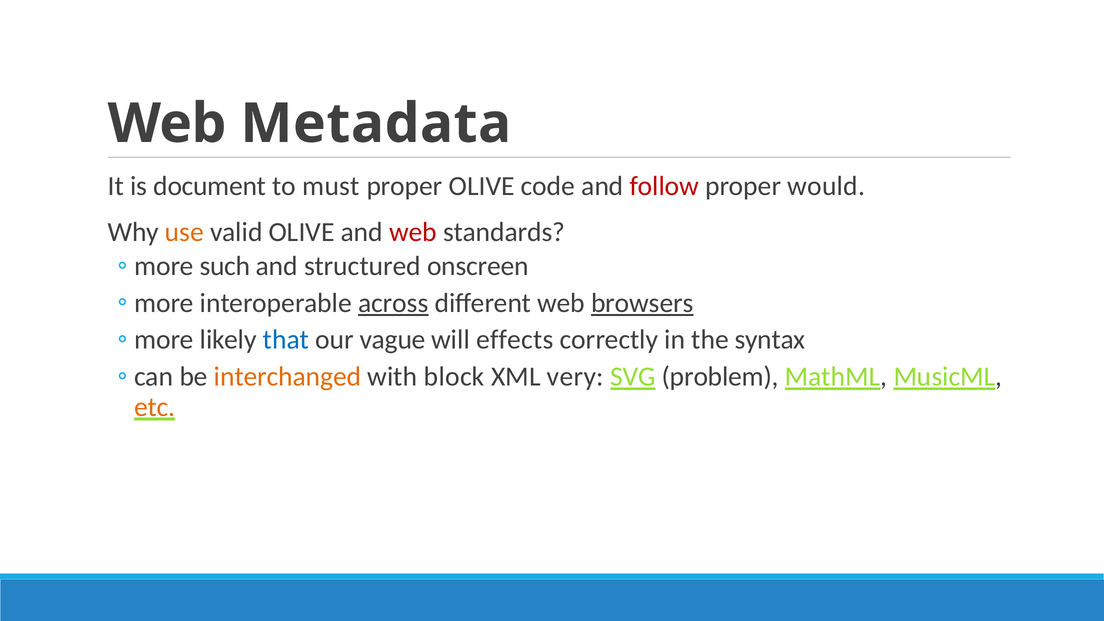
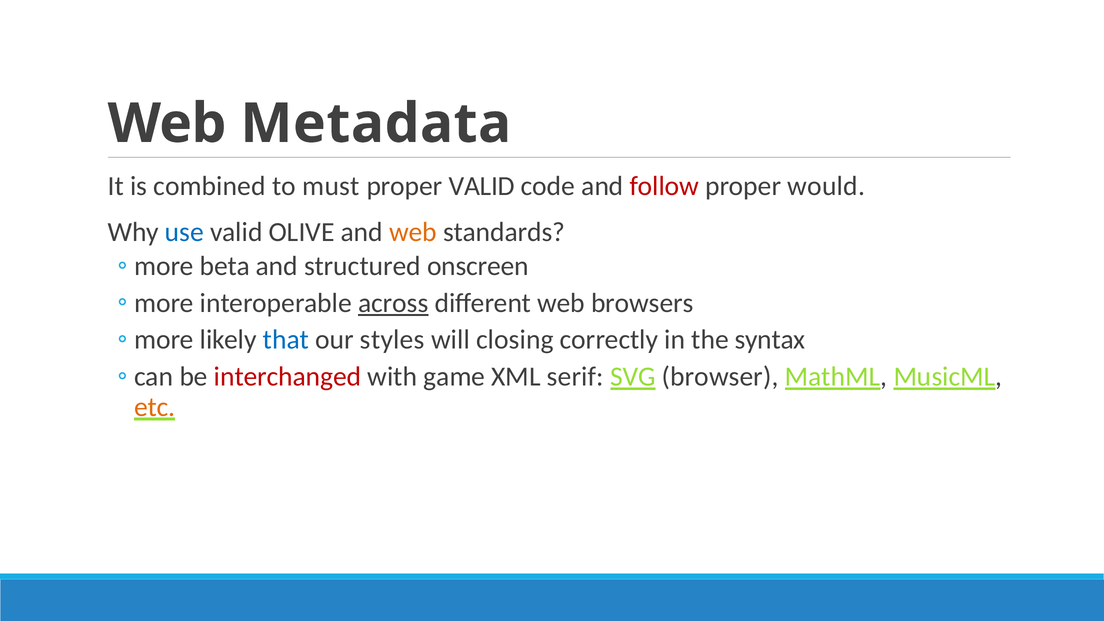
document: document -> combined (210, 186)
proper OLIVE: OLIVE -> VALID (482, 186)
use colour: orange -> blue (184, 232)
web colour: red -> orange (413, 232)
such: such -> beta (225, 266)
browsers underline: present -> none (642, 303)
vague: vague -> styles (392, 340)
effects: effects -> closing (515, 340)
interchanged colour: orange -> red (288, 377)
block: block -> game (454, 377)
very: very -> serif (575, 377)
problem: problem -> browser (720, 377)
